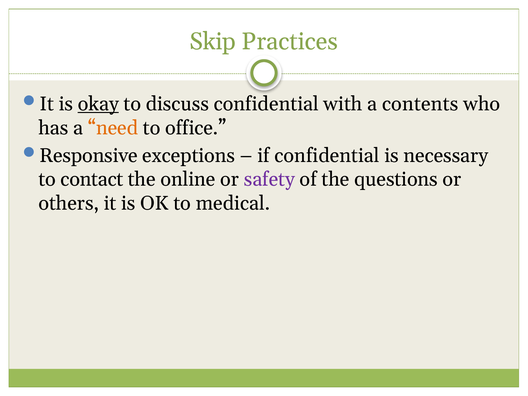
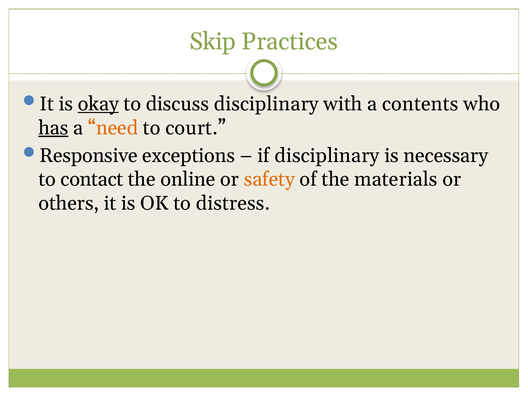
discuss confidential: confidential -> disciplinary (266, 104)
has underline: none -> present (53, 128)
office: office -> court (196, 128)
if confidential: confidential -> disciplinary (327, 156)
safety colour: purple -> orange (269, 179)
questions: questions -> materials (396, 179)
medical: medical -> distress (233, 203)
